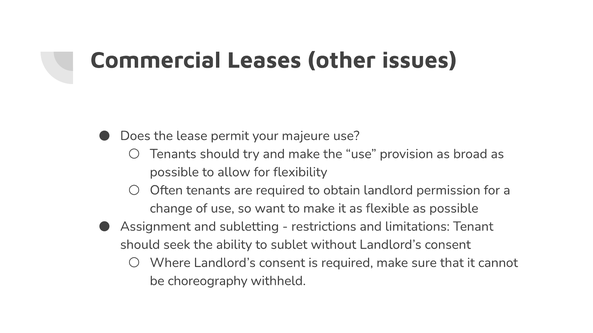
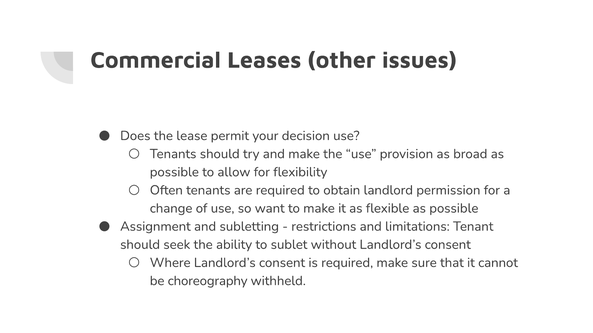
majeure: majeure -> decision (306, 136)
